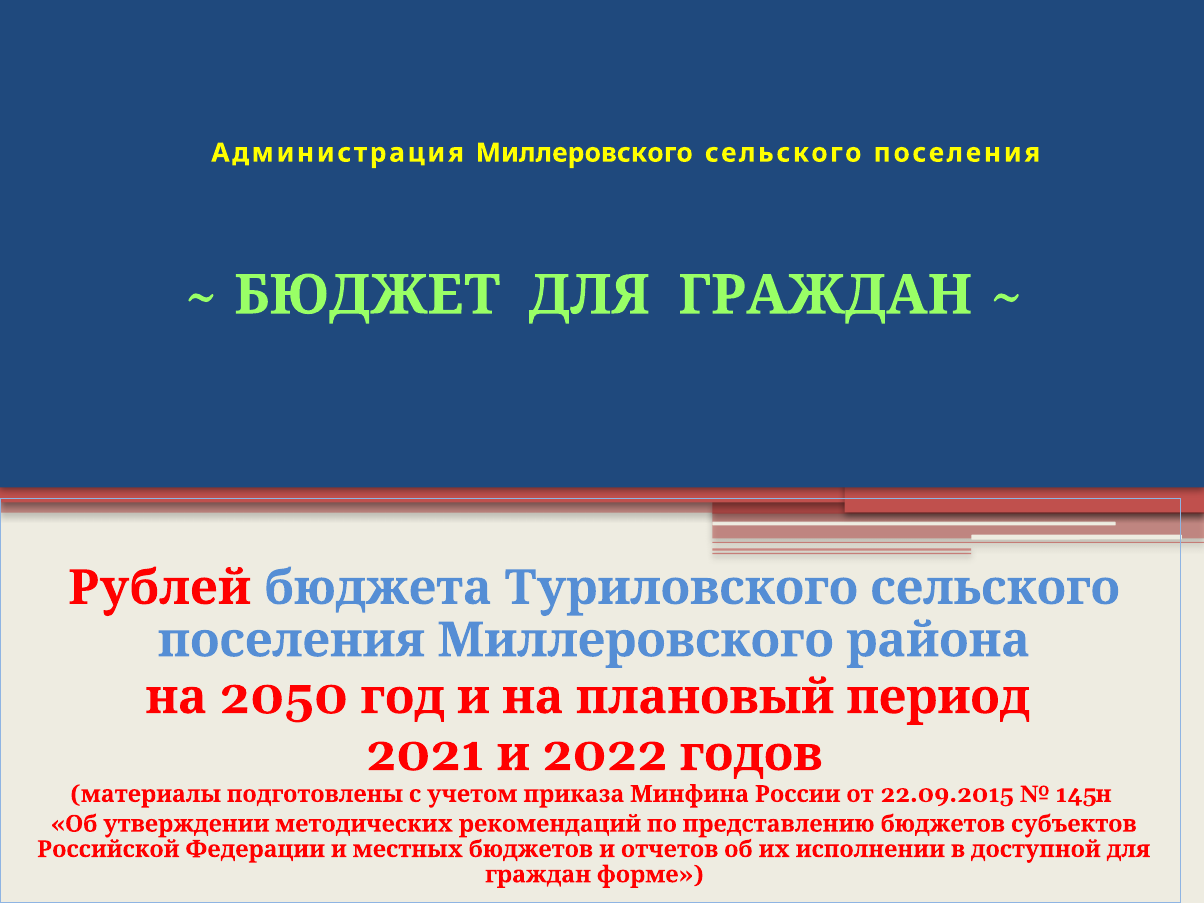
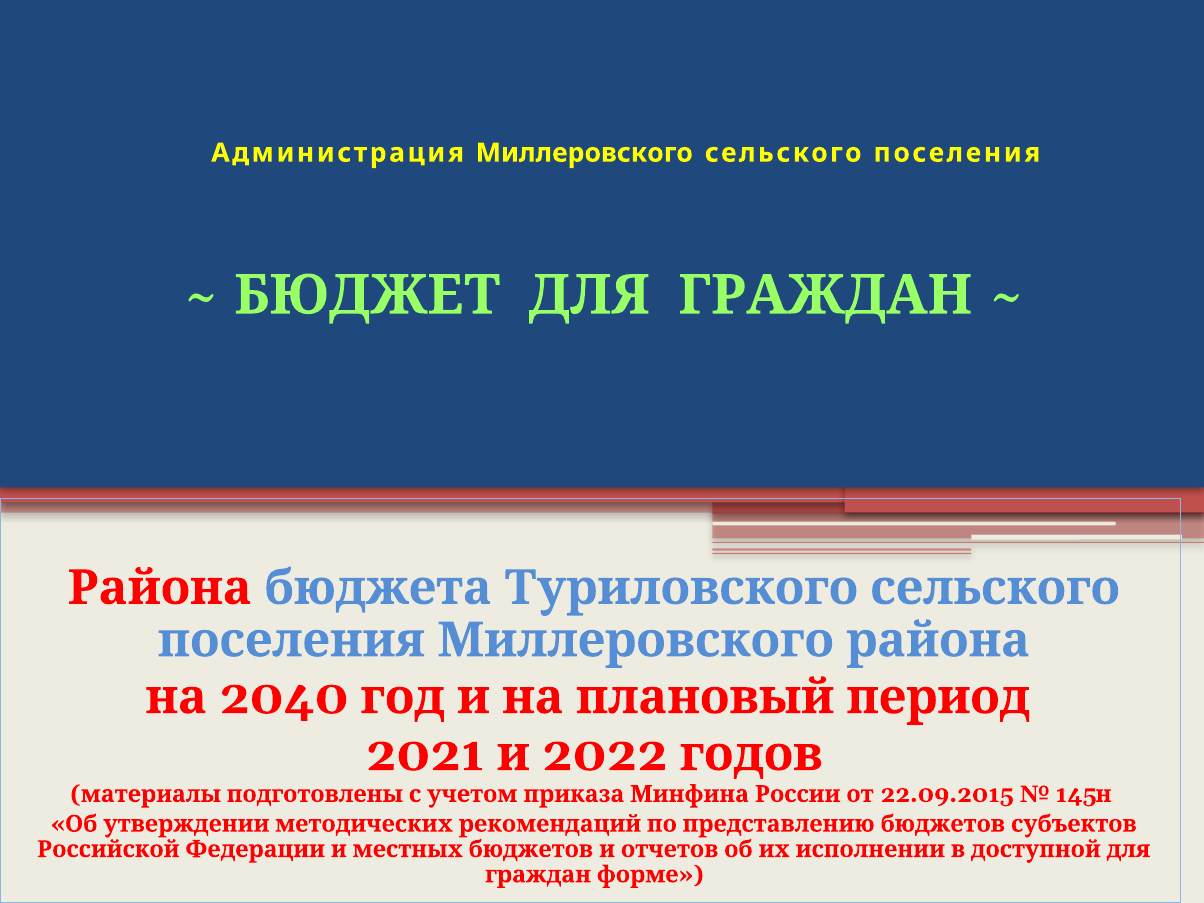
Рублей: Рублей -> Района (160, 588)
2050: 2050 -> 2040 (284, 697)
